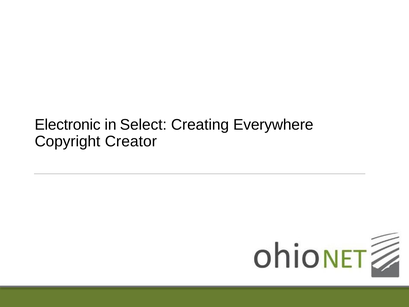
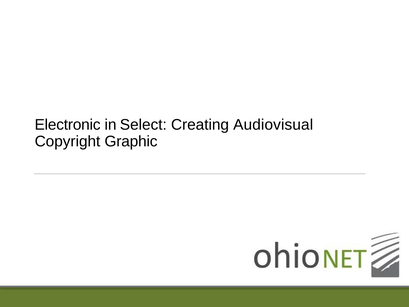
Everywhere: Everywhere -> Audiovisual (273, 125)
Creator: Creator -> Graphic (131, 141)
